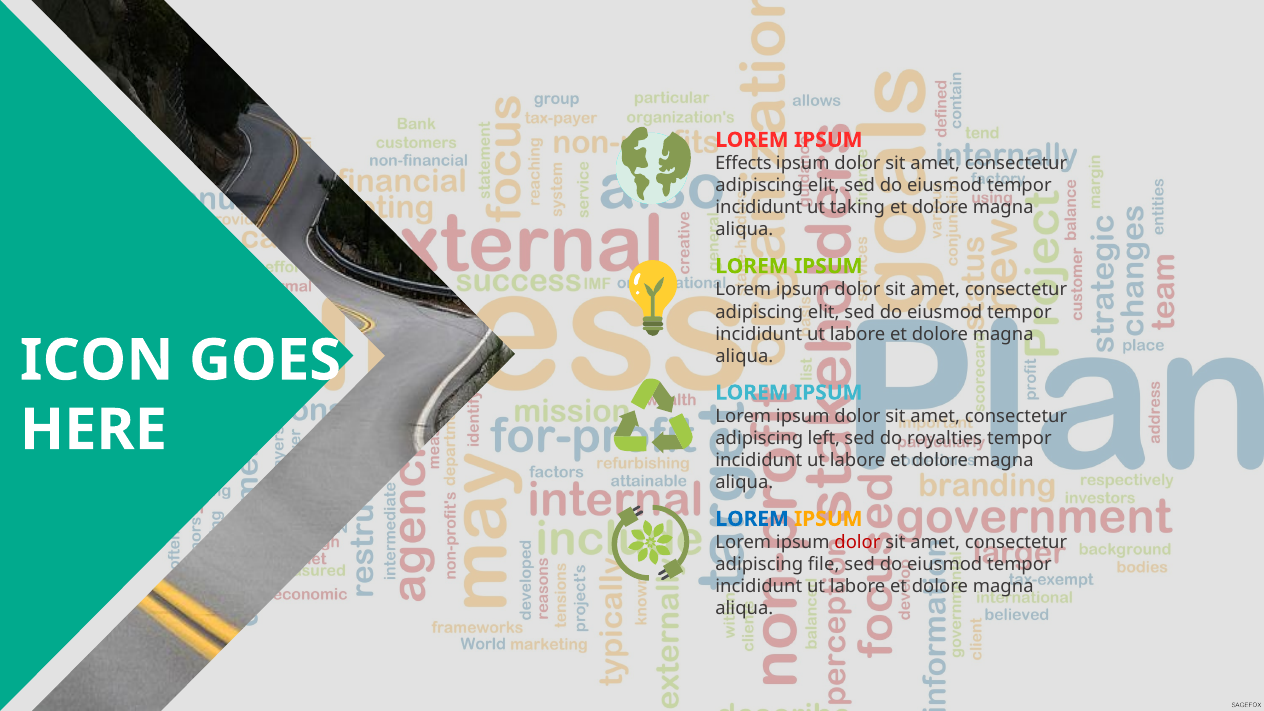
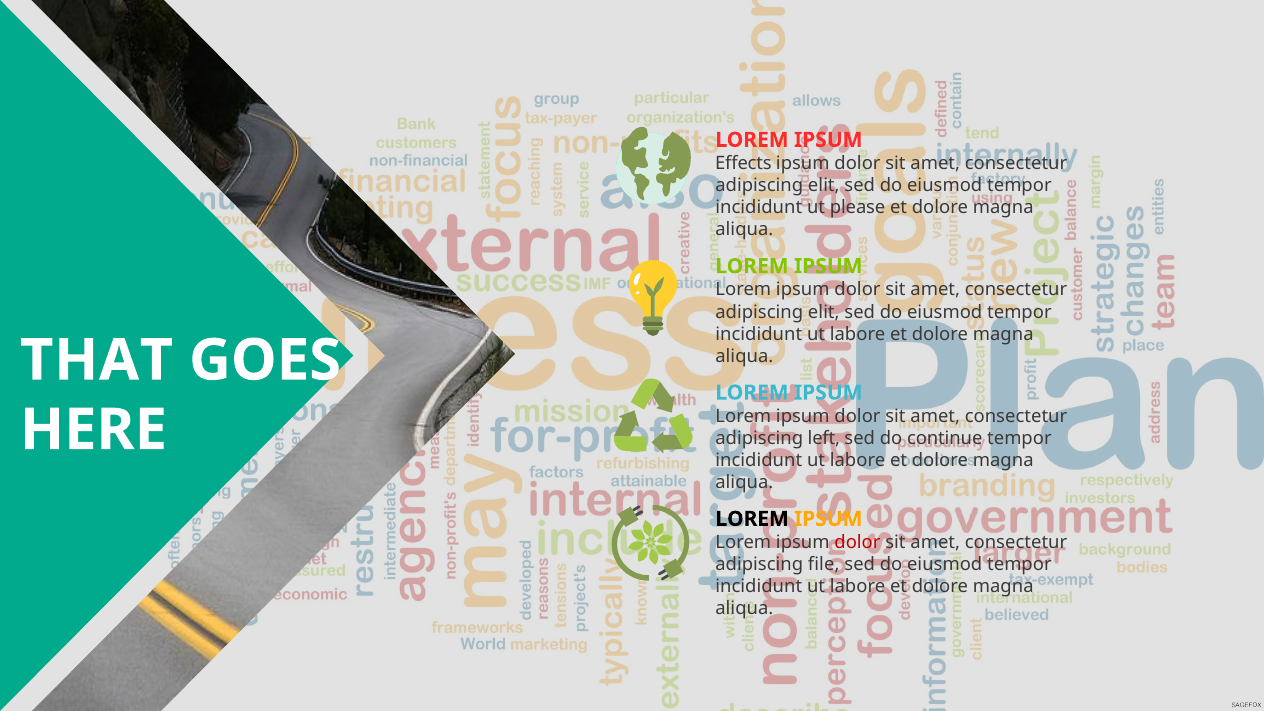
taking: taking -> please (858, 208)
ICON: ICON -> THAT (97, 360)
royalties: royalties -> continue (945, 438)
LOREM colour: blue -> black (752, 519)
